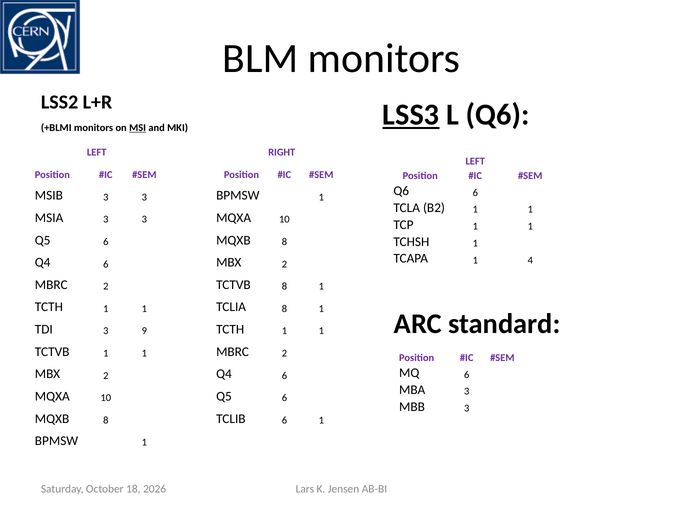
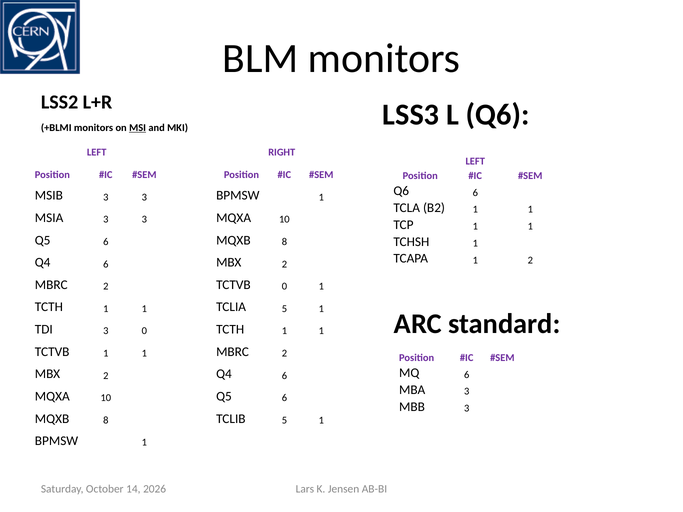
LSS3 underline: present -> none (411, 115)
1 4: 4 -> 2 (530, 260)
TCTVB 8: 8 -> 0 (284, 287)
TCLIA 8: 8 -> 5 (284, 309)
3 9: 9 -> 0 (144, 331)
TCLIB 6: 6 -> 5 (284, 420)
18: 18 -> 14 (133, 489)
